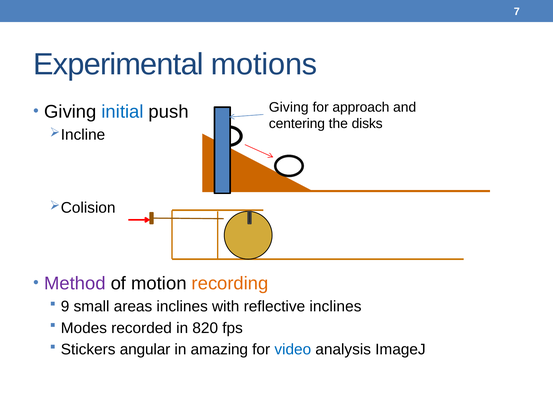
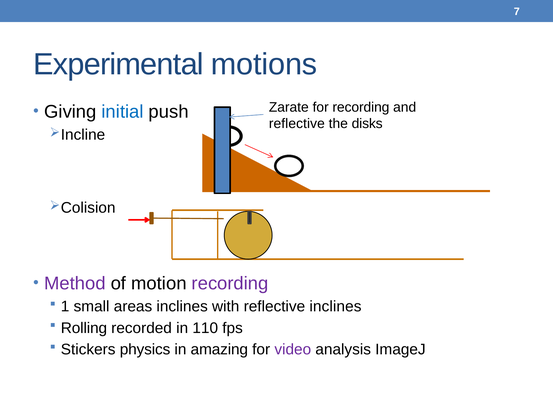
Giving: Giving -> Zarate (289, 107)
for approach: approach -> recording (361, 107)
centering: centering -> reflective (297, 124)
recording colour: orange -> purple (230, 284)
9: 9 -> 1 (65, 307)
Modes: Modes -> Rolling (84, 329)
820: 820 -> 110 (205, 329)
angular: angular -> physics (145, 350)
video colour: blue -> purple (293, 350)
